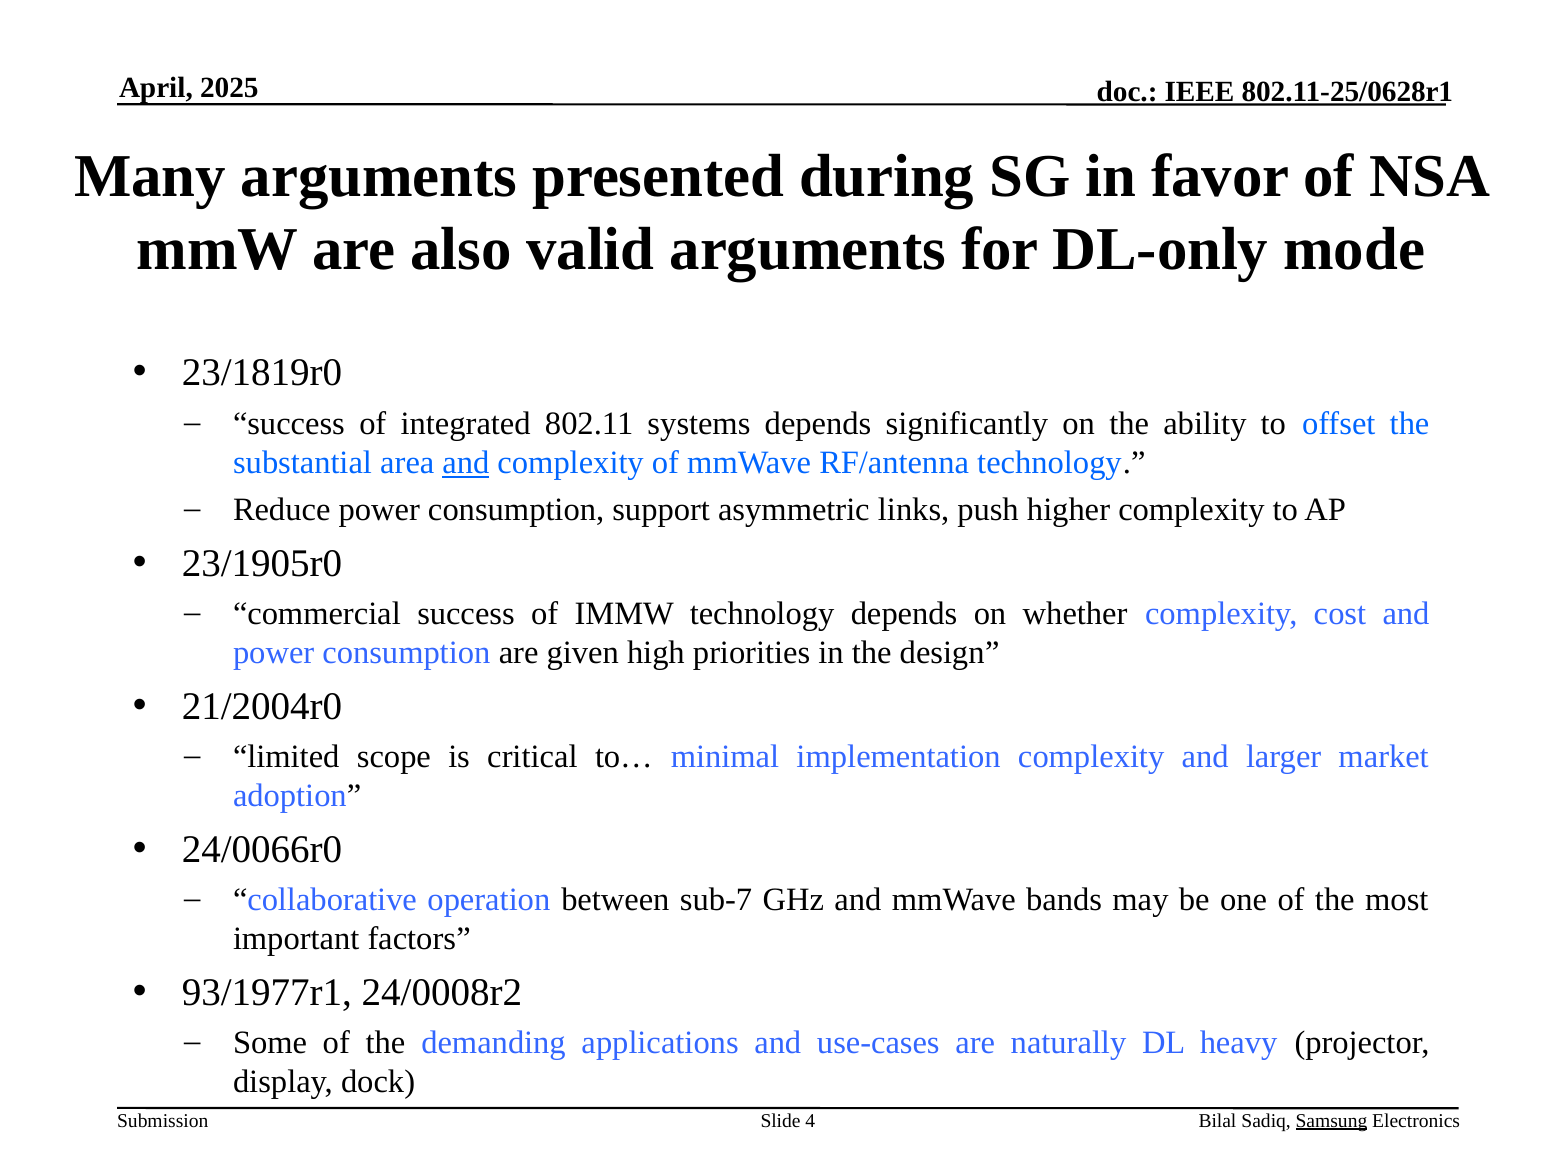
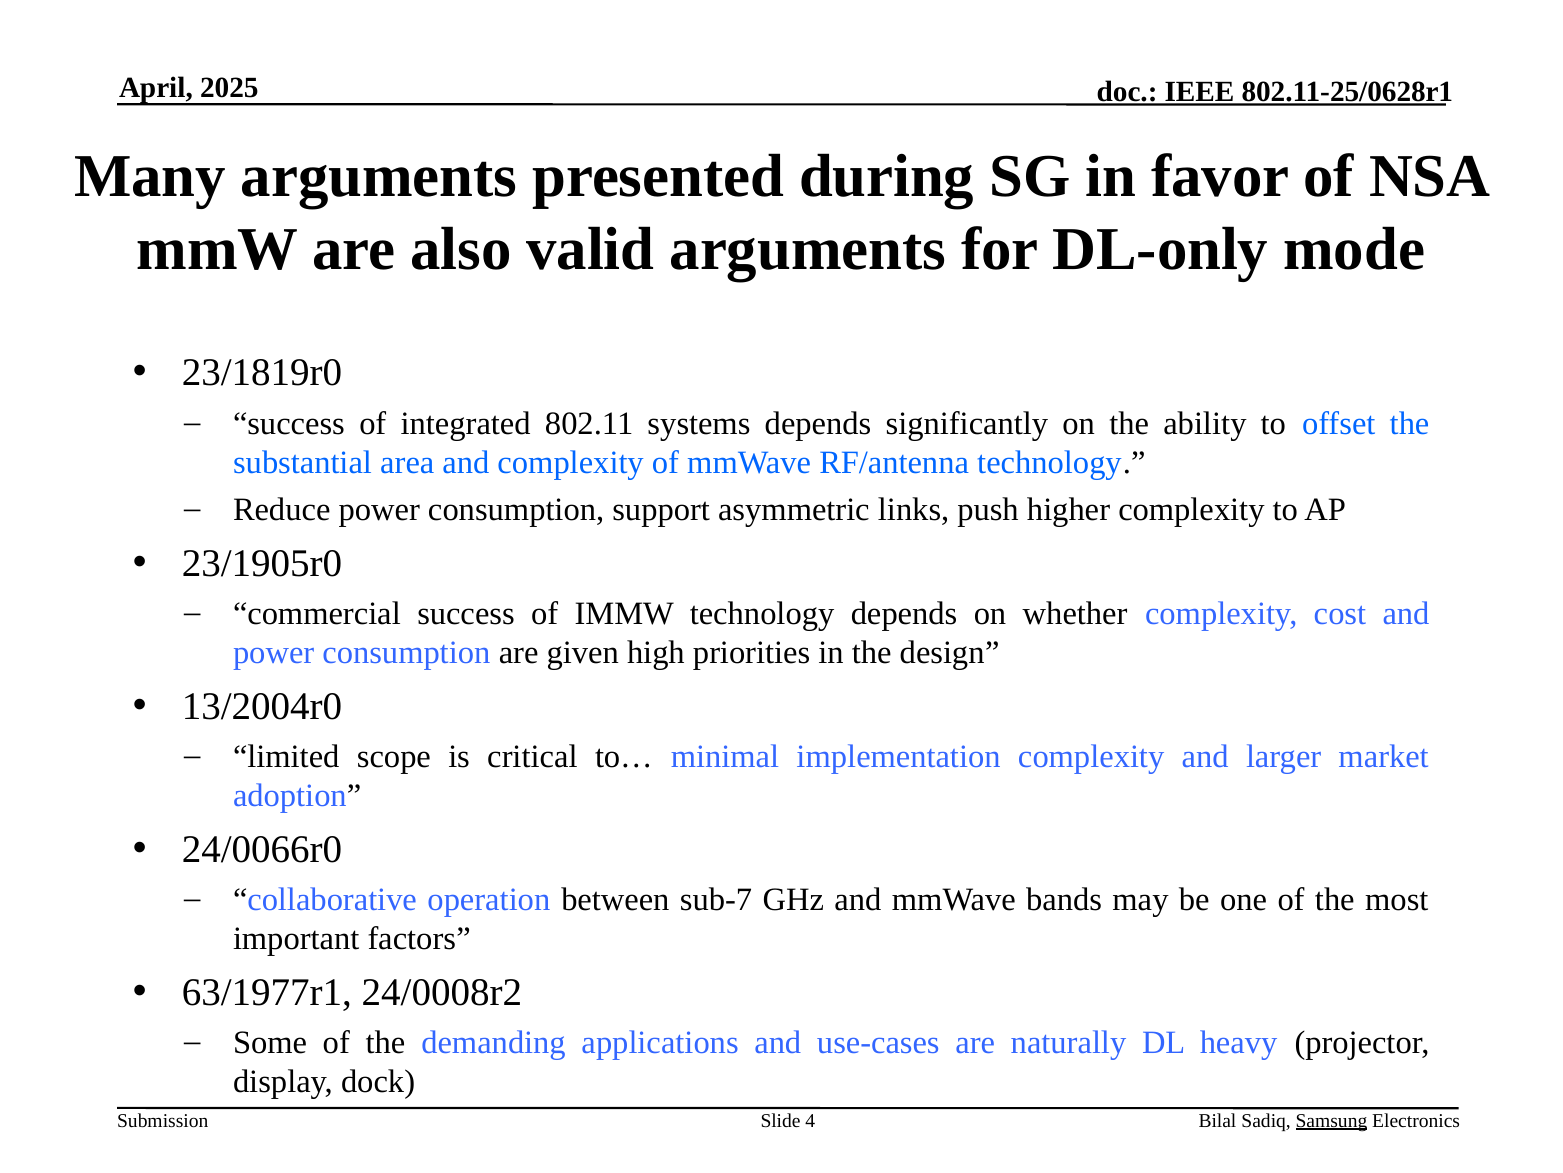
and underline: present -> none (466, 462)
21/2004r0: 21/2004r0 -> 13/2004r0 (262, 706)
93/1977r1: 93/1977r1 -> 63/1977r1 (267, 992)
